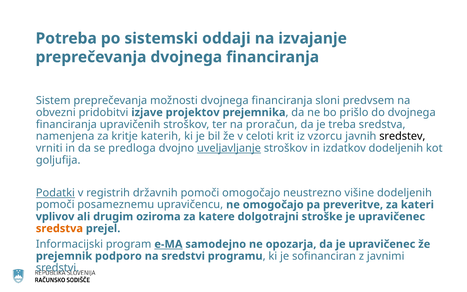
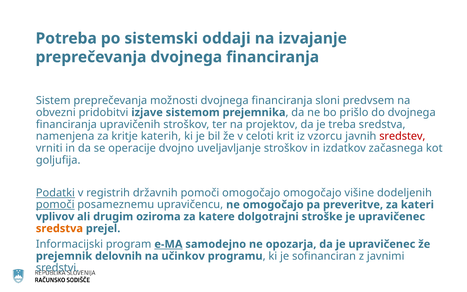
projektov: projektov -> sistemom (193, 112)
proračun: proračun -> projektov (272, 124)
sredstev colour: black -> red (402, 136)
predloga: predloga -> operacije (132, 148)
uveljavljanje underline: present -> none (229, 148)
izdatkov dodeljenih: dodeljenih -> začasnega (396, 148)
omogočajo neustrezno: neustrezno -> omogočajo (312, 193)
pomoči underline: none -> present (55, 205)
podporo: podporo -> delovnih (119, 256)
na sredstvi: sredstvi -> učinkov (183, 256)
